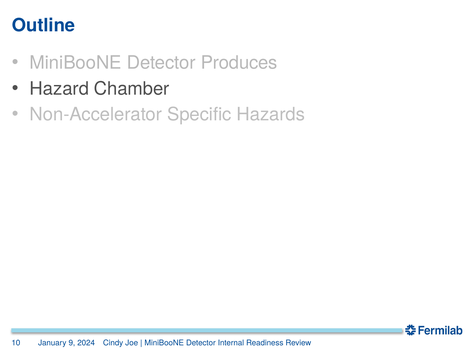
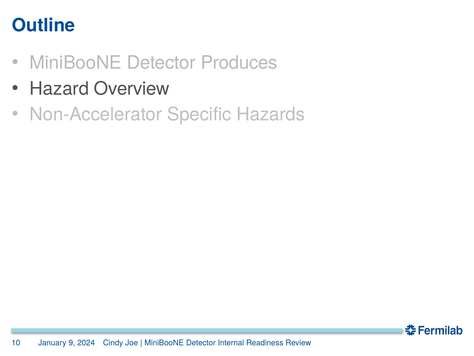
Chamber: Chamber -> Overview (132, 89)
